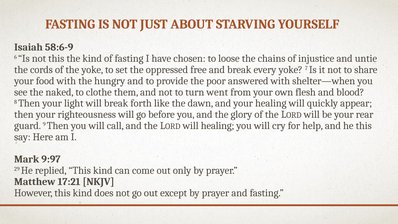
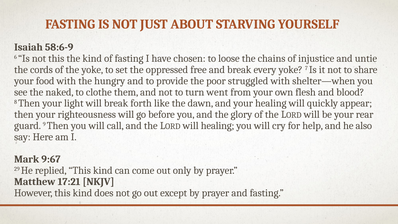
answered: answered -> struggled (248, 81)
he this: this -> also (364, 126)
9:97: 9:97 -> 9:67 (51, 159)
